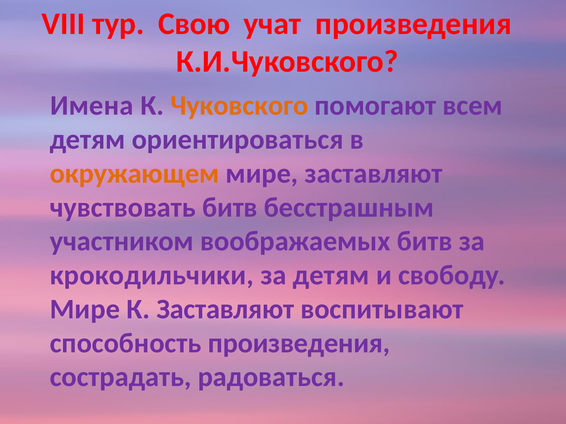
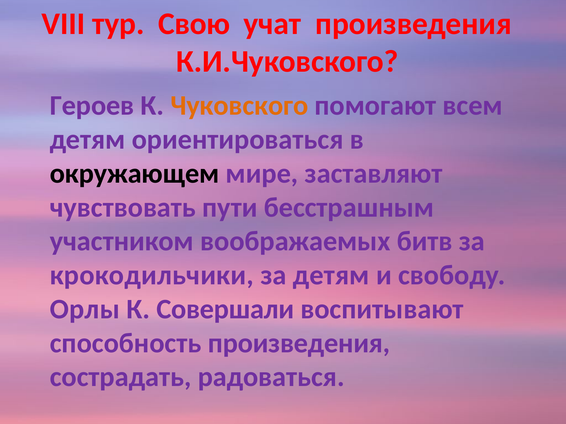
Имена: Имена -> Героев (92, 106)
окружающем colour: orange -> black (135, 174)
чувствовать битв: битв -> пути (230, 208)
Мире: Мире -> Орлы (85, 309)
К Заставляют: Заставляют -> Совершали (225, 309)
